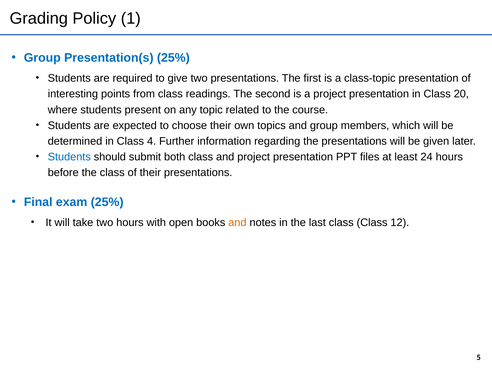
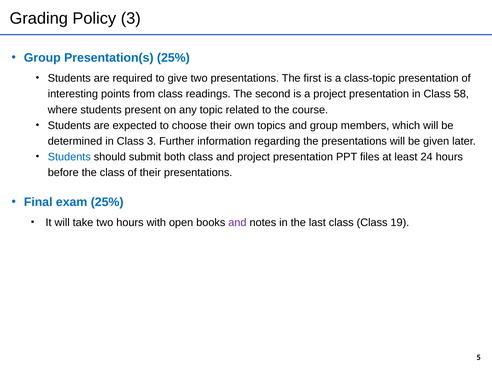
Policy 1: 1 -> 3 (131, 19)
20: 20 -> 58 (461, 94)
Class 4: 4 -> 3 (152, 141)
and colour: orange -> purple (237, 223)
12: 12 -> 19 (400, 223)
